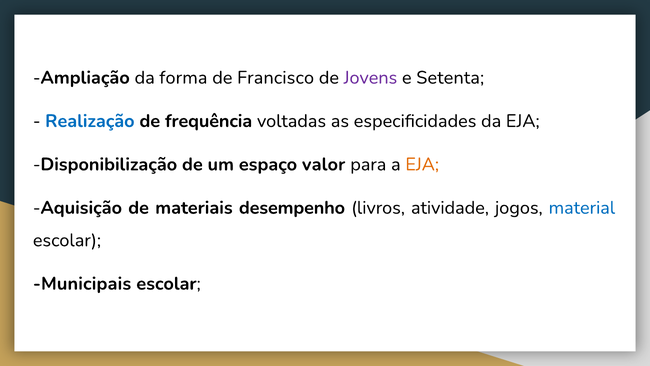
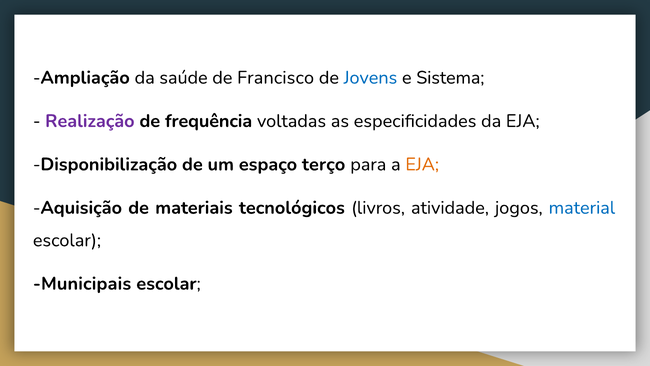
forma: forma -> saúde (183, 78)
Jovens colour: purple -> blue (370, 78)
Setenta: Setenta -> Sistema (450, 78)
Realização colour: blue -> purple (90, 121)
valor: valor -> terço (324, 164)
desempenho: desempenho -> tecnológicos (292, 208)
